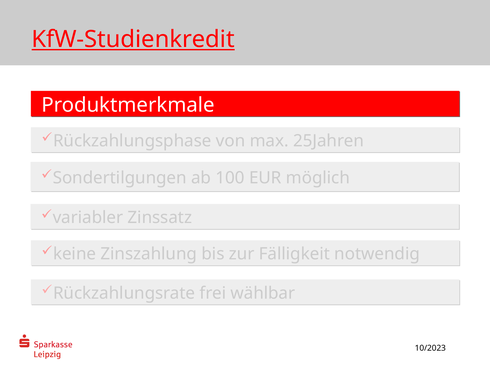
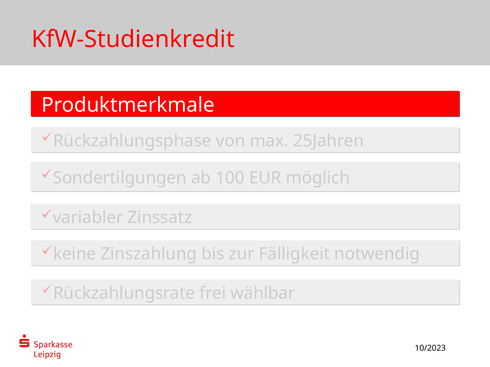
KfW-Studienkredit underline: present -> none (133, 39)
